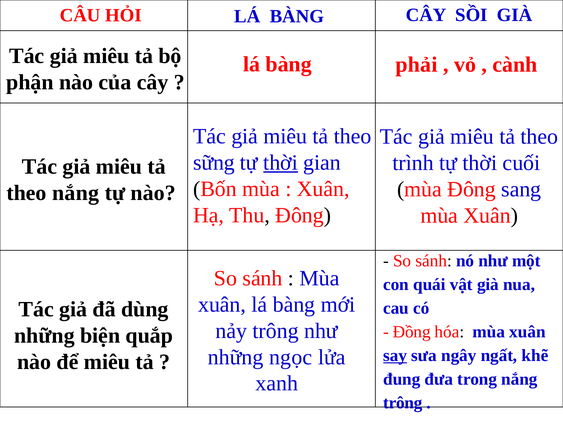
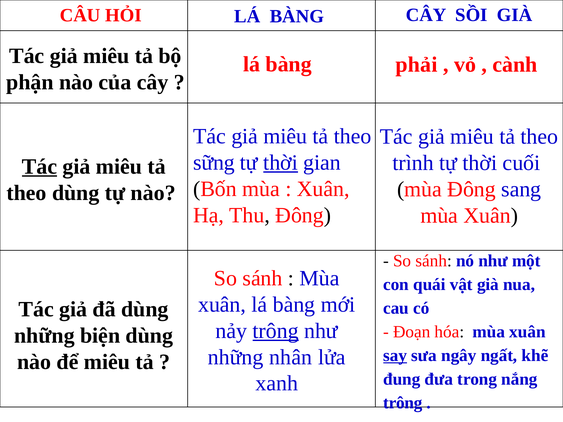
Tác underline: none -> present (40, 167)
theo nắng: nắng -> dùng (76, 193)
trông underline: none -> present (276, 331)
Đồng: Đồng -> Đoạn (412, 332)
biện quắp: quắp -> dùng (149, 336)
ngọc: ngọc -> nhân (291, 357)
